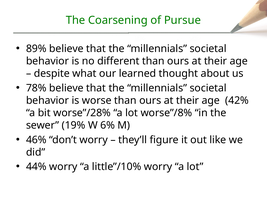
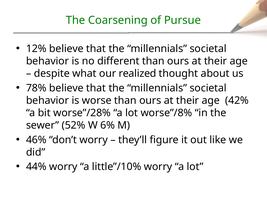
89%: 89% -> 12% (36, 49)
learned: learned -> realized (138, 74)
19%: 19% -> 52% (74, 125)
